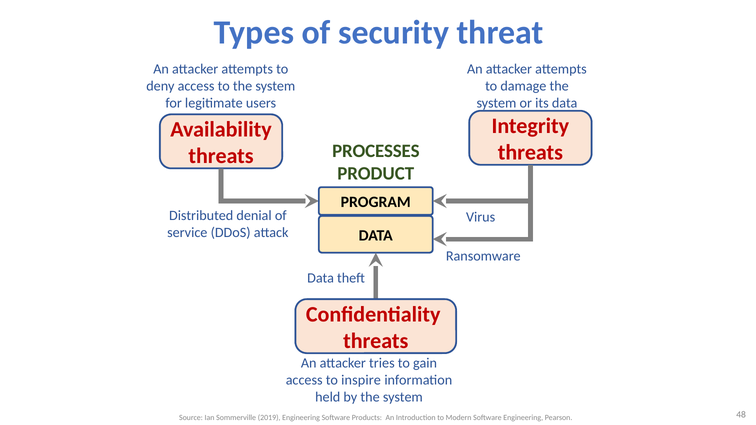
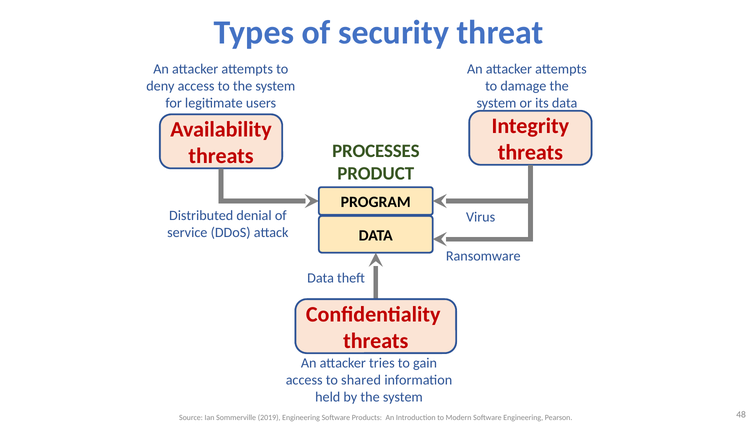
inspire: inspire -> shared (361, 380)
